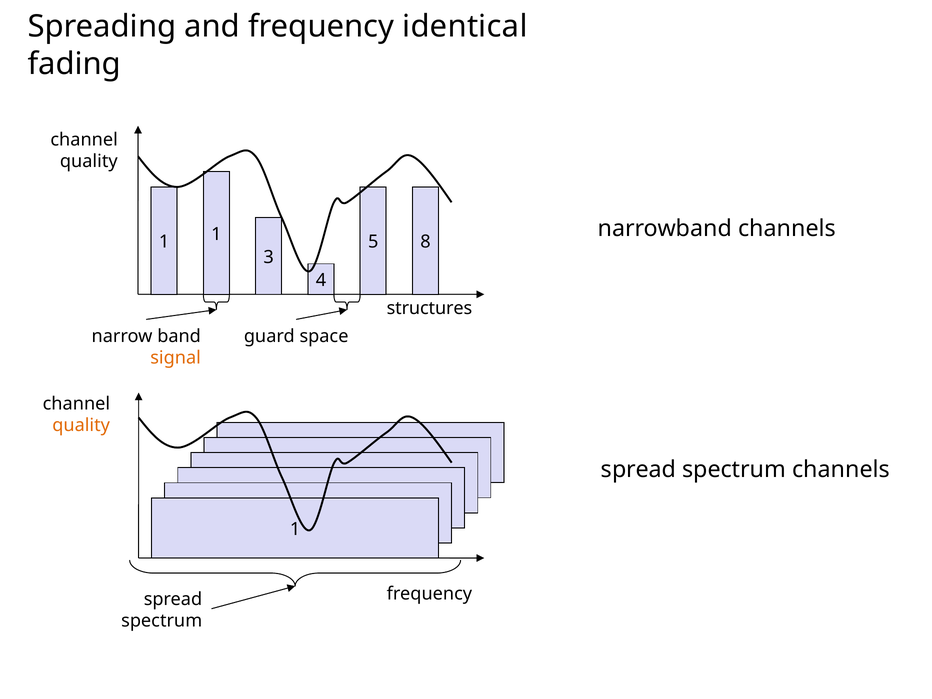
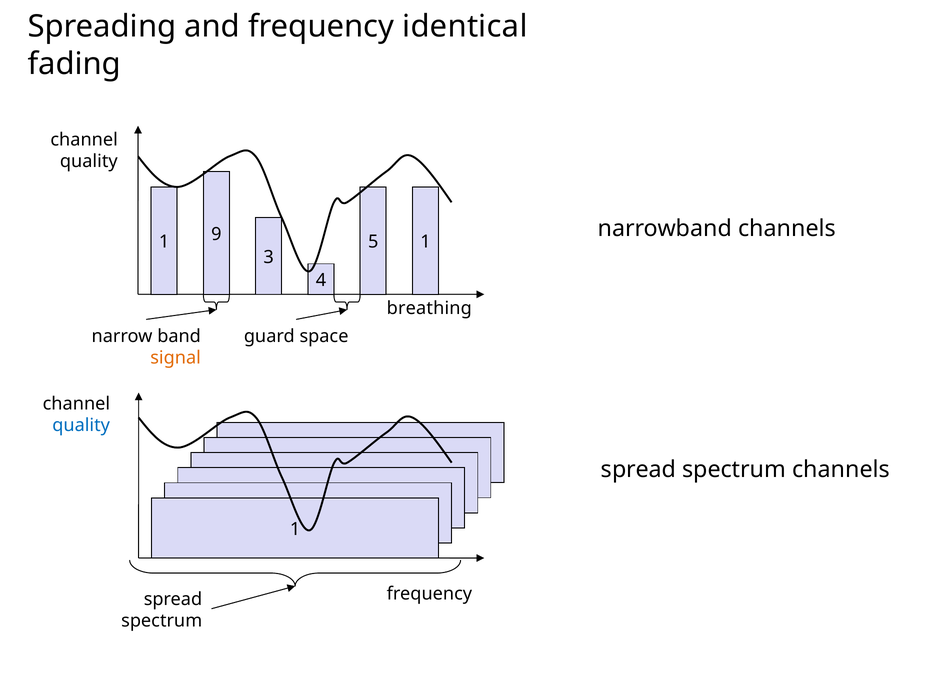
1 1: 1 -> 9 (216, 234)
5 8: 8 -> 1 (425, 242)
structures: structures -> breathing (429, 308)
quality colour: orange -> blue (81, 425)
